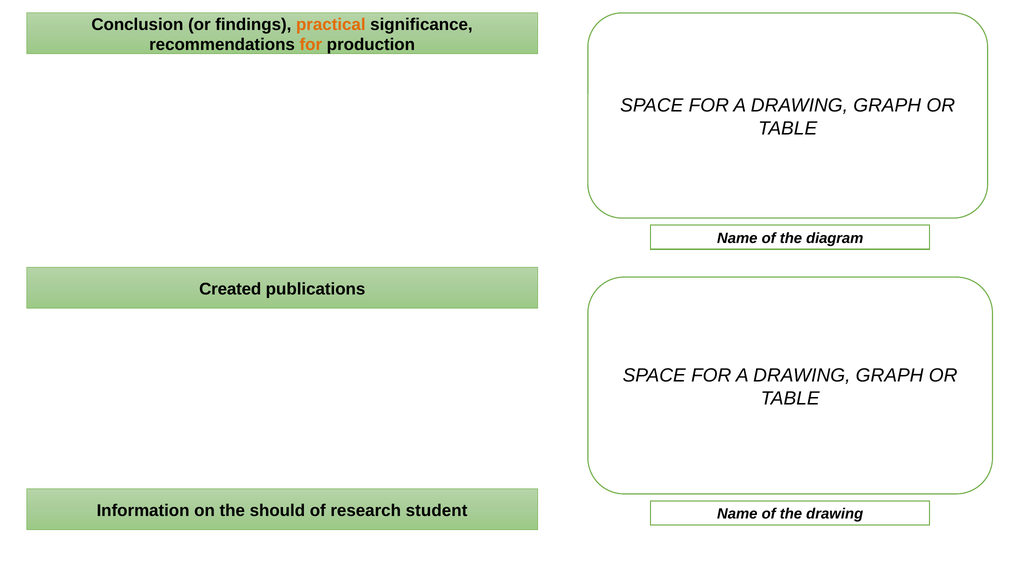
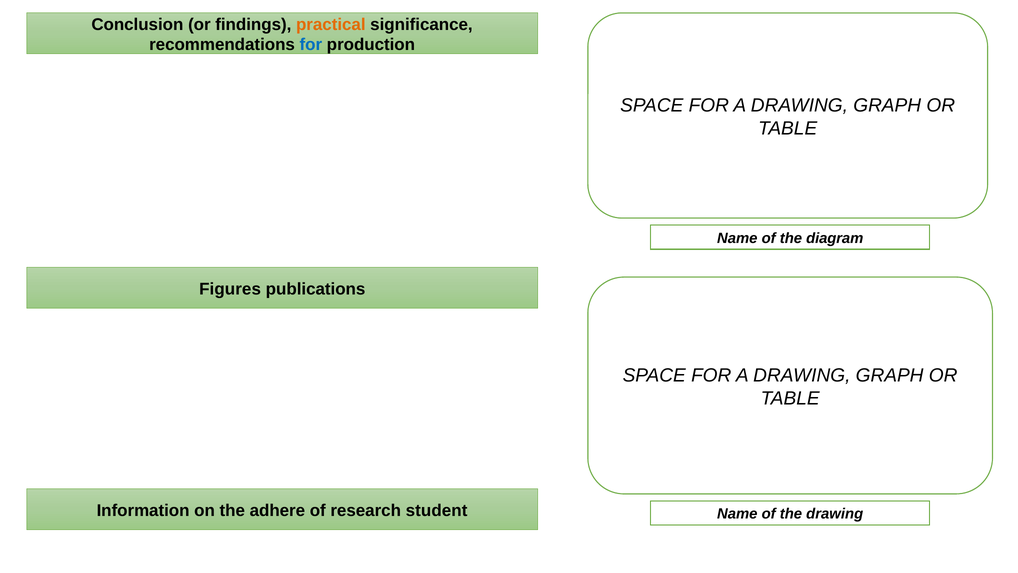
for colour: orange -> blue (311, 45)
Created: Created -> Figures (230, 289)
should: should -> adhere (277, 510)
